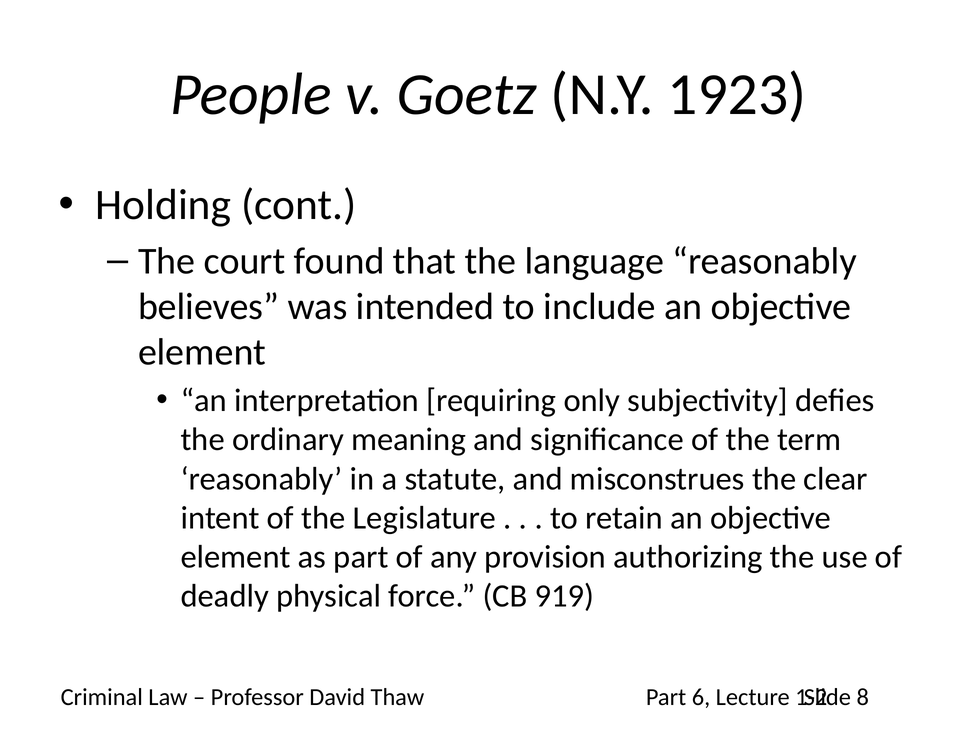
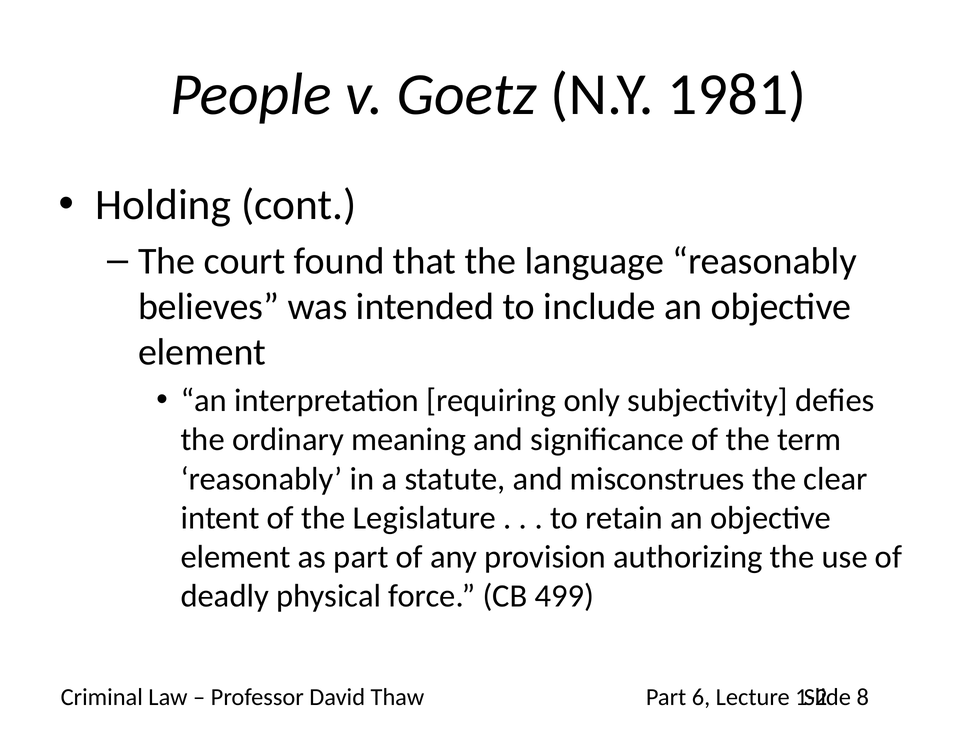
1923: 1923 -> 1981 (737, 95)
919: 919 -> 499 (564, 596)
